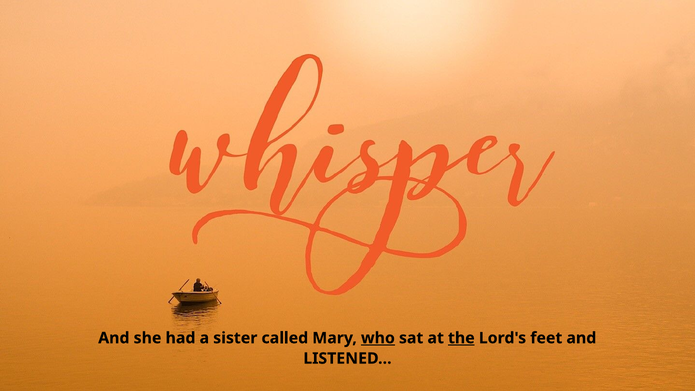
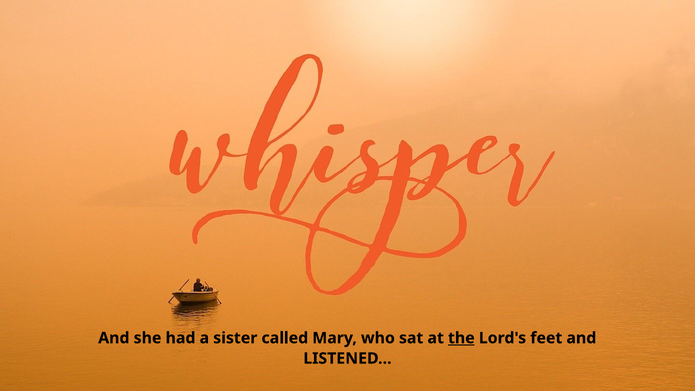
who underline: present -> none (378, 338)
